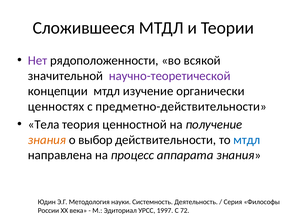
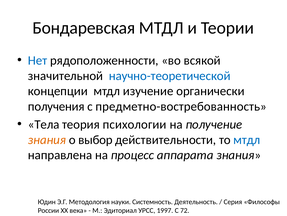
Сложившееся: Сложившееся -> Бондаревская (84, 28)
Нет colour: purple -> blue (38, 60)
научно-теоретической colour: purple -> blue (170, 76)
ценностях: ценностях -> получения (56, 106)
предметно-действительности: предметно-действительности -> предметно-востребованность (181, 106)
ценностной: ценностной -> психологии (135, 124)
